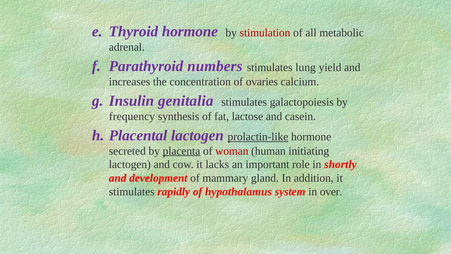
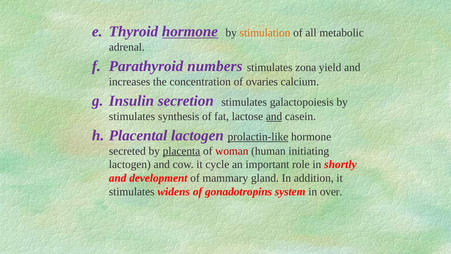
hormone underline: none -> present (190, 32)
stimulation colour: red -> orange (265, 33)
lung: lung -> zona (306, 67)
genitalia: genitalia -> secretion (186, 101)
frequency: frequency -> stimulates (132, 116)
and underline: none -> present (274, 116)
lacks: lacks -> cycle (217, 164)
rapidly: rapidly -> widens (174, 191)
hypothalamus: hypothalamus -> gonadotropins (239, 191)
